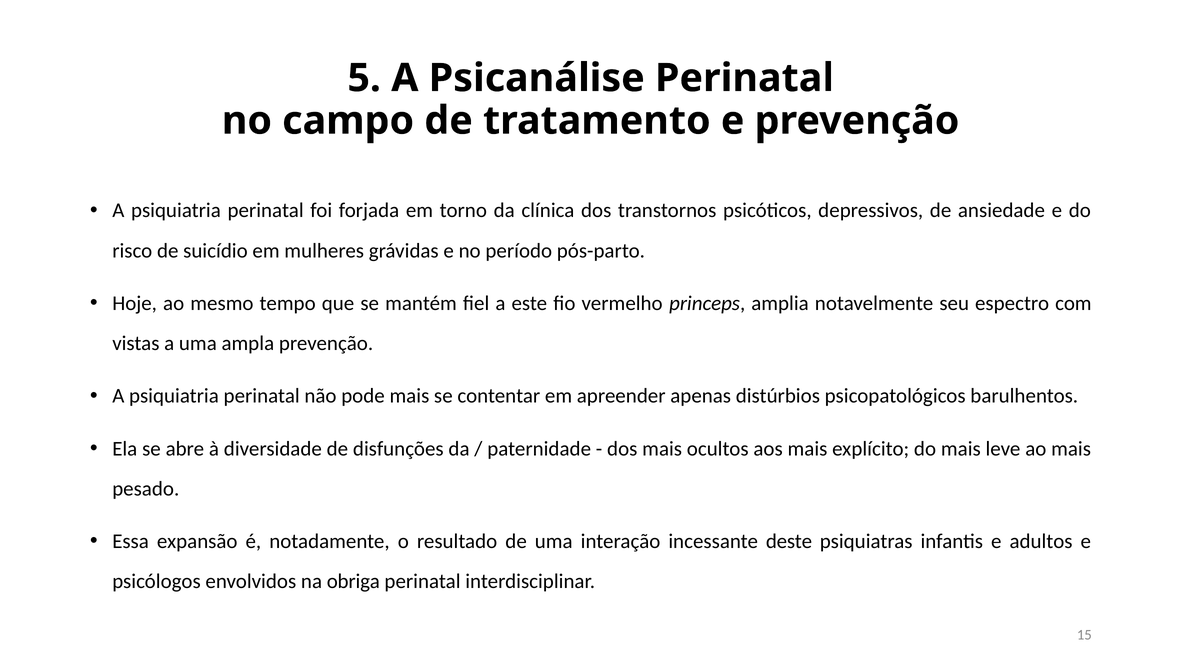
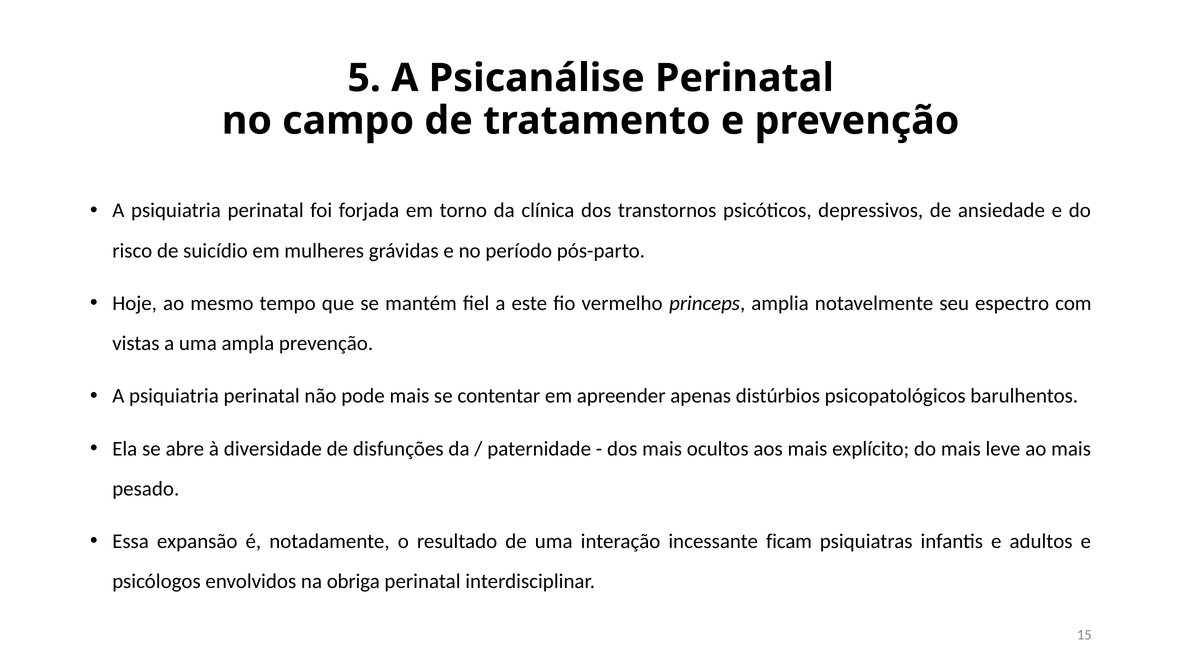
deste: deste -> ficam (789, 541)
